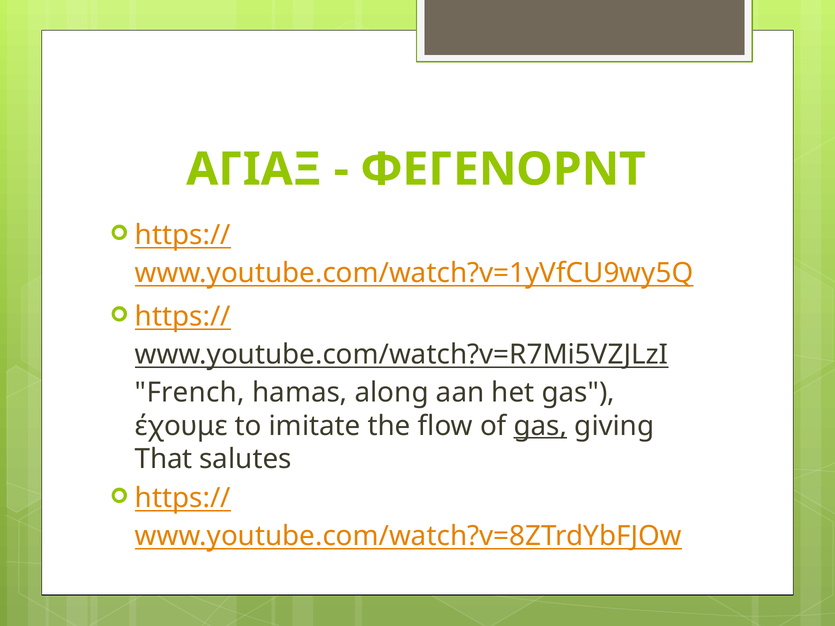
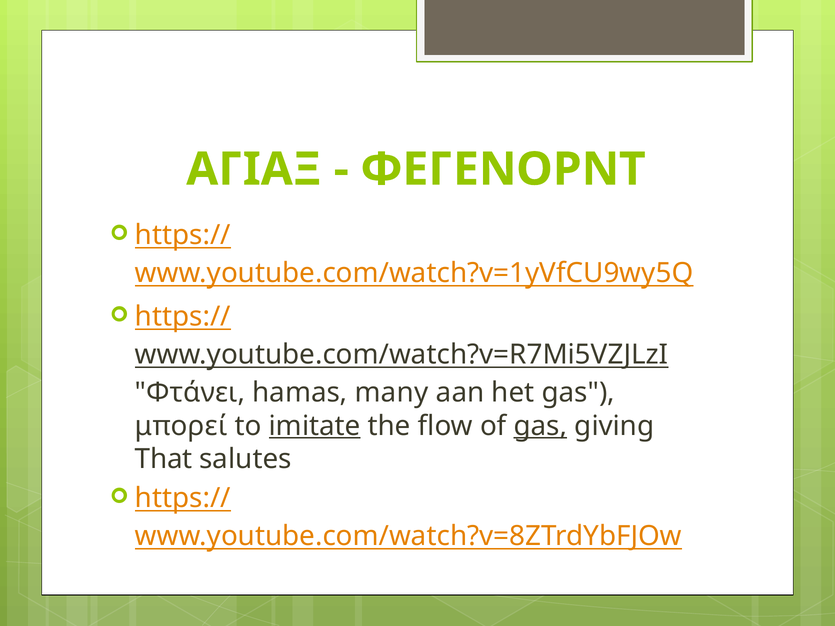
French: French -> Φτάνει (190, 393)
along: along -> many (392, 393)
έχουμε: έχουμε -> μπορεί (181, 426)
imitate underline: none -> present (315, 426)
